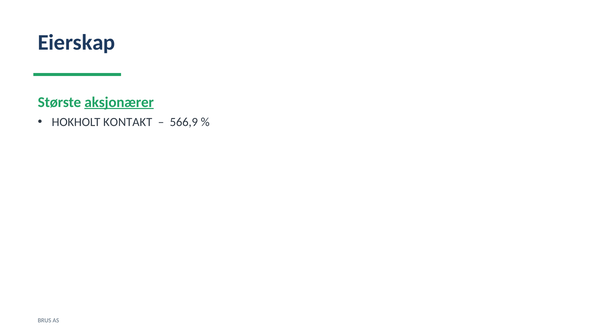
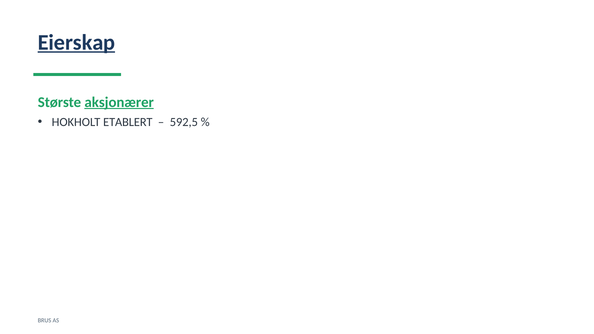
Eierskap underline: none -> present (77, 42)
KONTAKT: KONTAKT -> ETABLERT (128, 122)
566,9: 566,9 -> 592,5 (184, 122)
